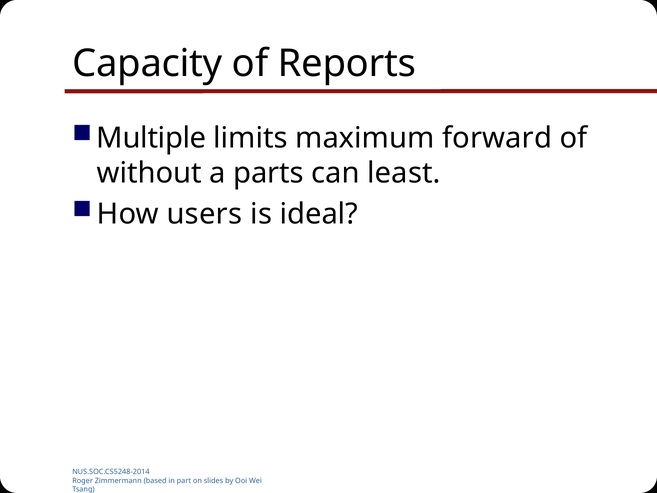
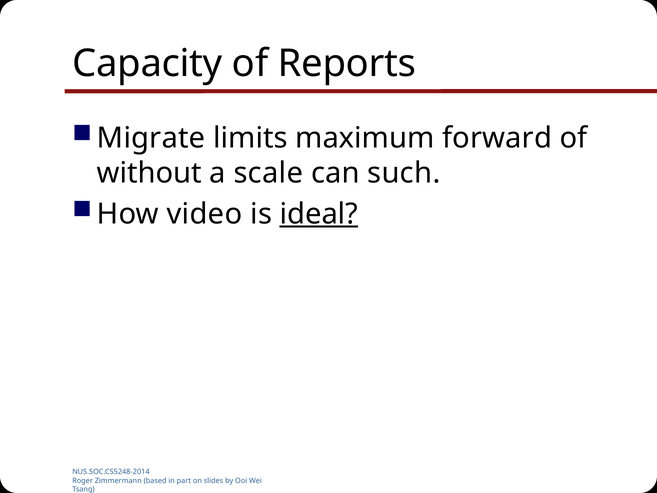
Multiple: Multiple -> Migrate (151, 138)
parts: parts -> scale (268, 173)
least: least -> such (404, 173)
users: users -> video (204, 214)
ideal underline: none -> present (319, 214)
